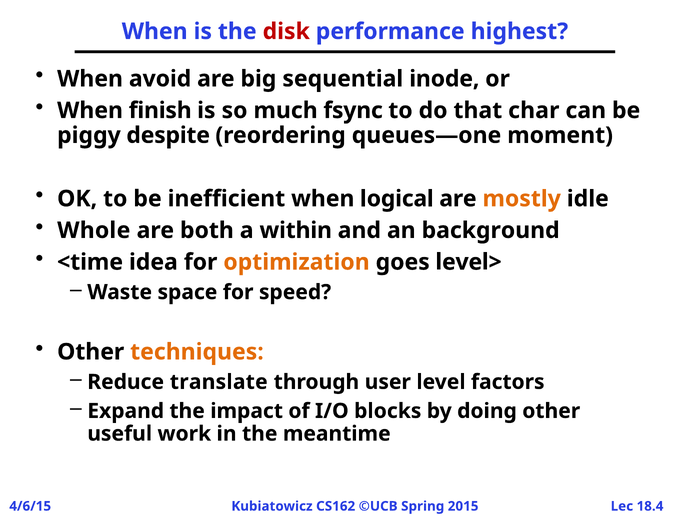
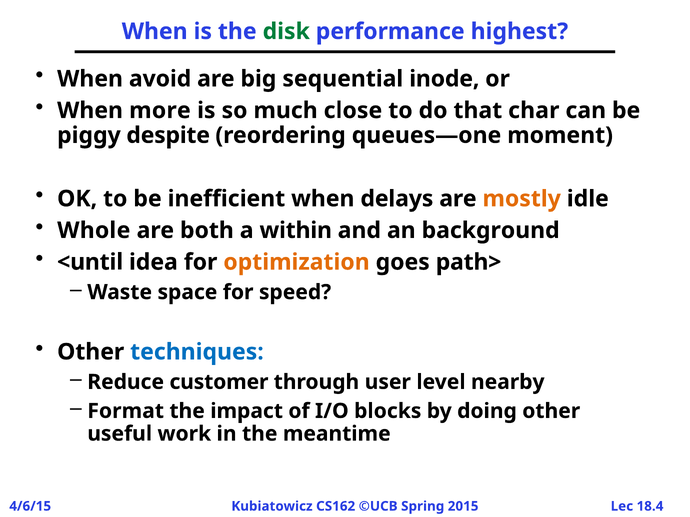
disk colour: red -> green (286, 31)
finish: finish -> more (160, 111)
fsync: fsync -> close (353, 111)
logical: logical -> delays (397, 199)
<time: <time -> <until (90, 262)
level>: level> -> path> (469, 262)
techniques colour: orange -> blue (197, 352)
translate: translate -> customer (219, 382)
factors: factors -> nearby (508, 382)
Expand: Expand -> Format (126, 411)
